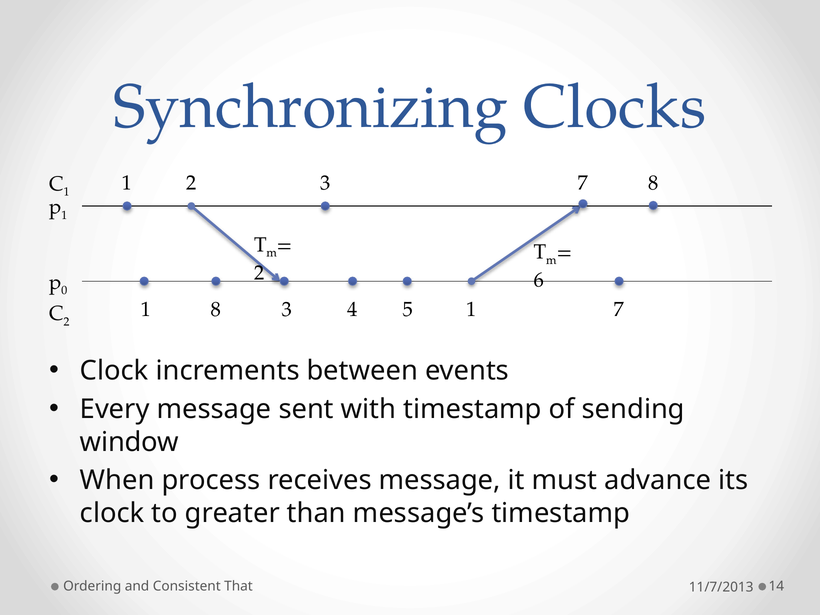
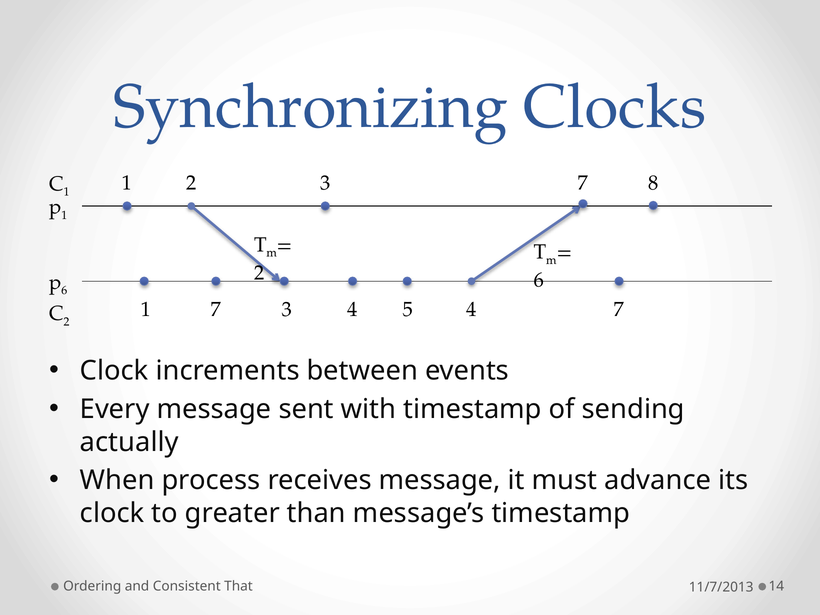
0: 0 -> 6 (64, 290)
1 8: 8 -> 7 (216, 310)
5 1: 1 -> 4 (471, 310)
window: window -> actually (129, 442)
